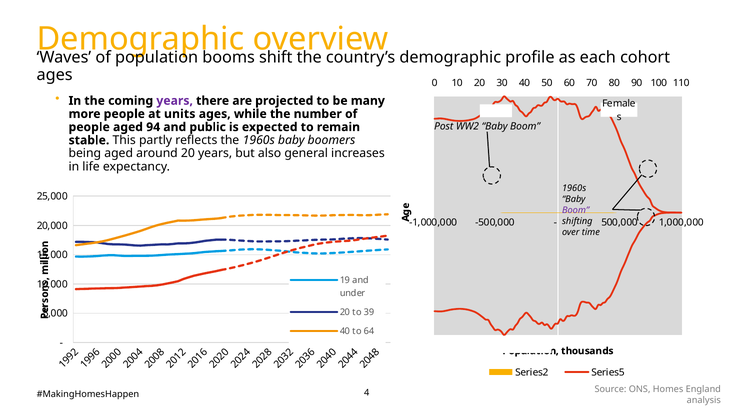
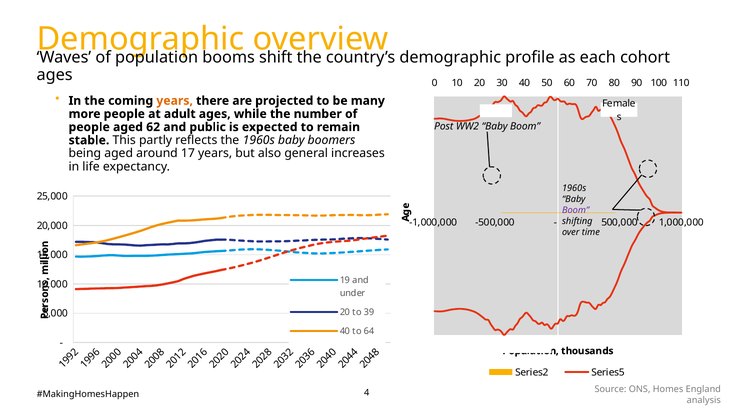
years colour: purple -> orange (175, 101)
units: units -> adult (180, 114)
94: 94 -> 62 (153, 127)
around 20: 20 -> 17 (188, 154)
